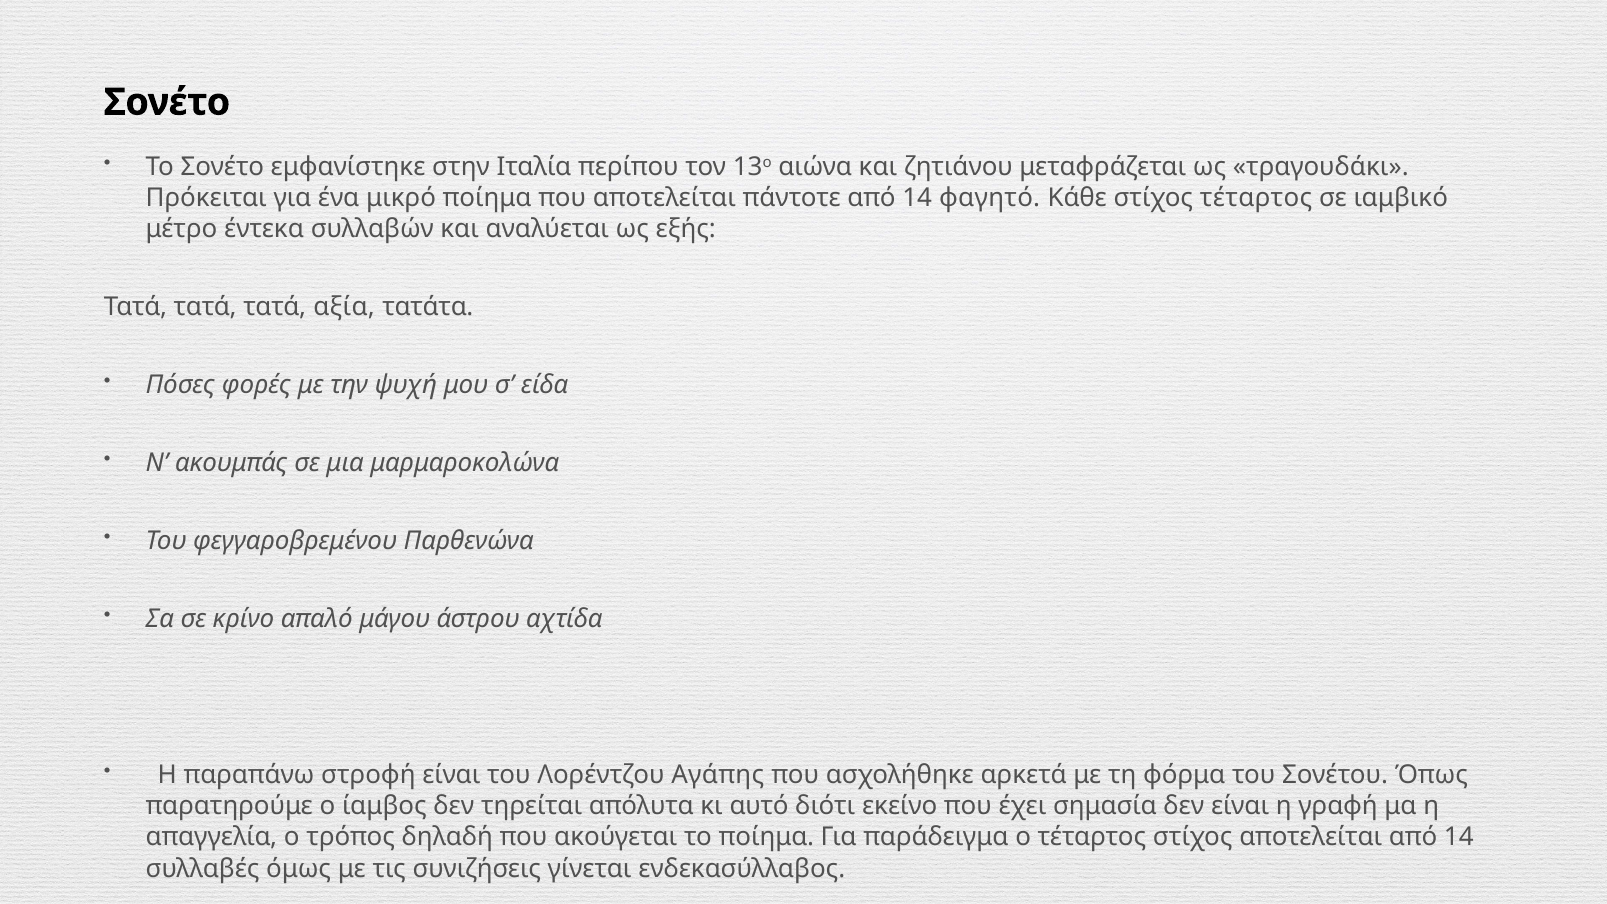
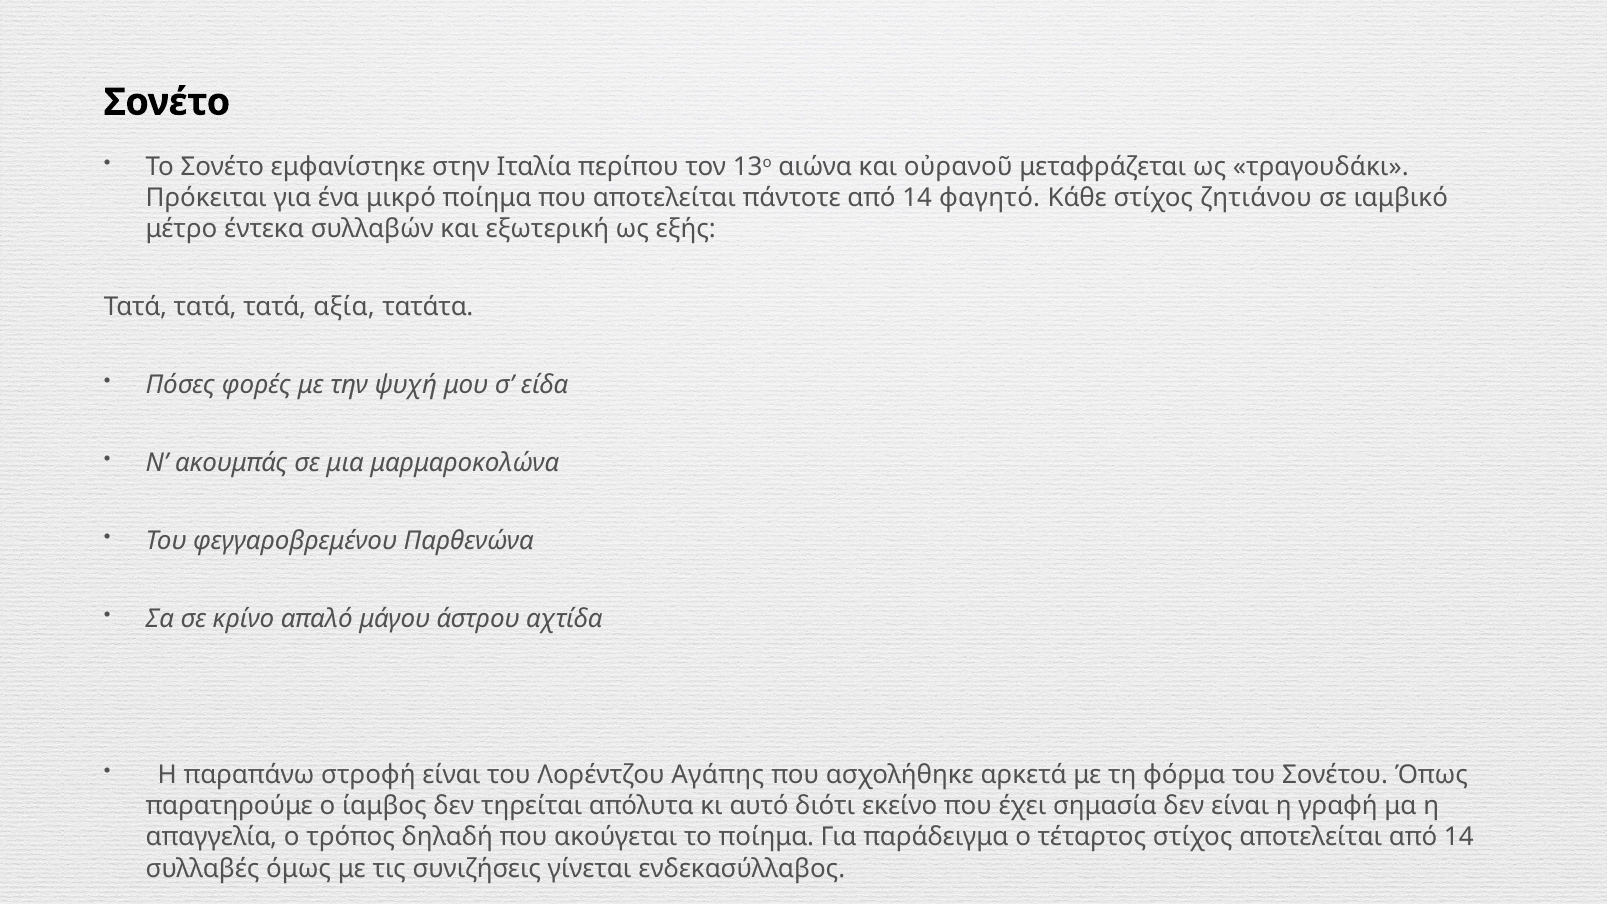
ζητιάνου: ζητιάνου -> οὐρανοῦ (958, 167)
στίχος τέταρτος: τέταρτος -> ζητιάνου (1256, 198)
αναλύεται: αναλύεται -> εξωτερική (547, 229)
